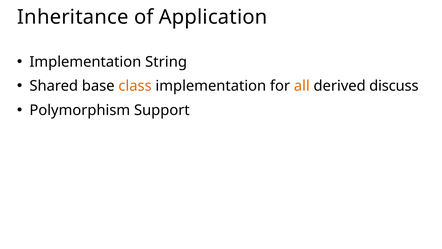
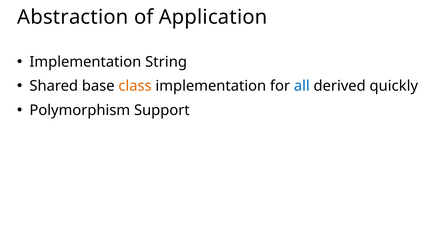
Inheritance: Inheritance -> Abstraction (73, 17)
all colour: orange -> blue (302, 86)
discuss: discuss -> quickly (394, 86)
